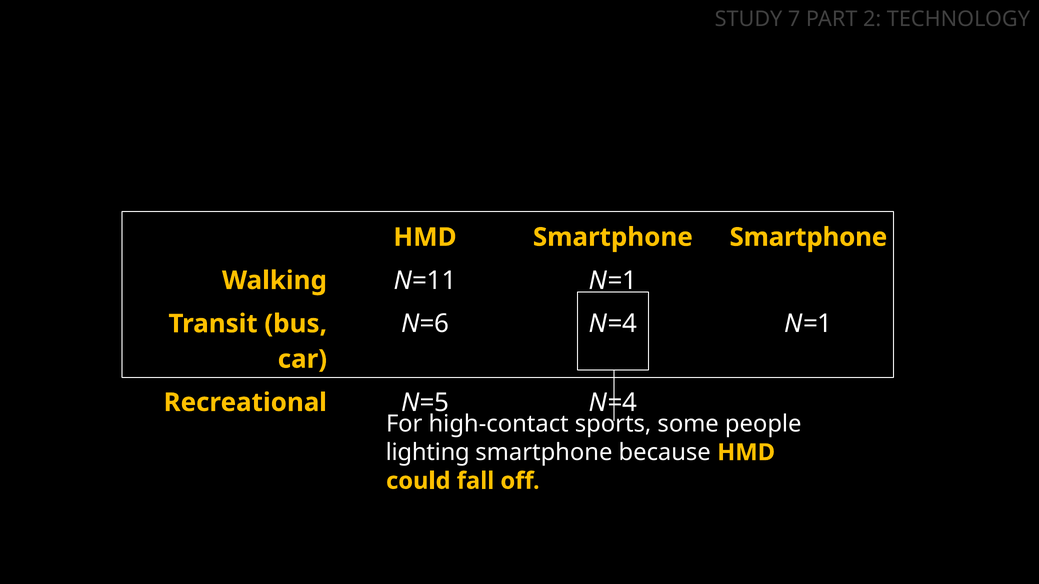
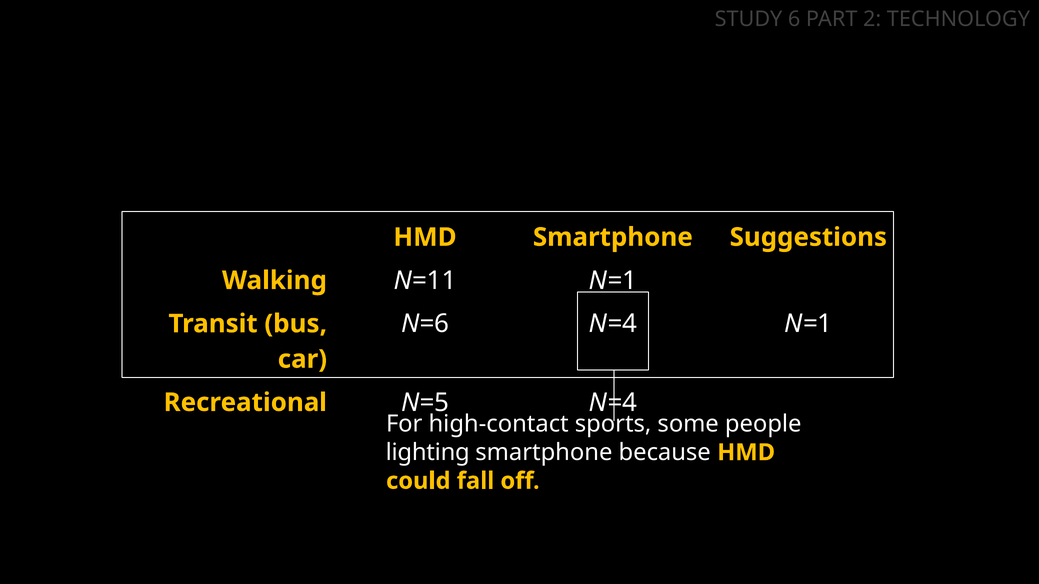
7: 7 -> 6 (794, 19)
Smartphone Smartphone: Smartphone -> Suggestions (808, 237)
